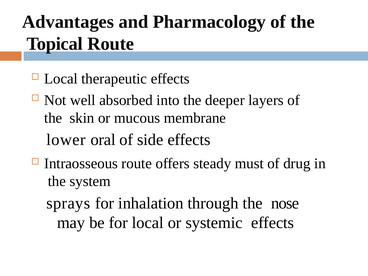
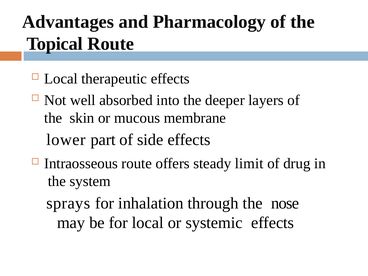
oral: oral -> part (103, 140)
must: must -> limit (249, 164)
